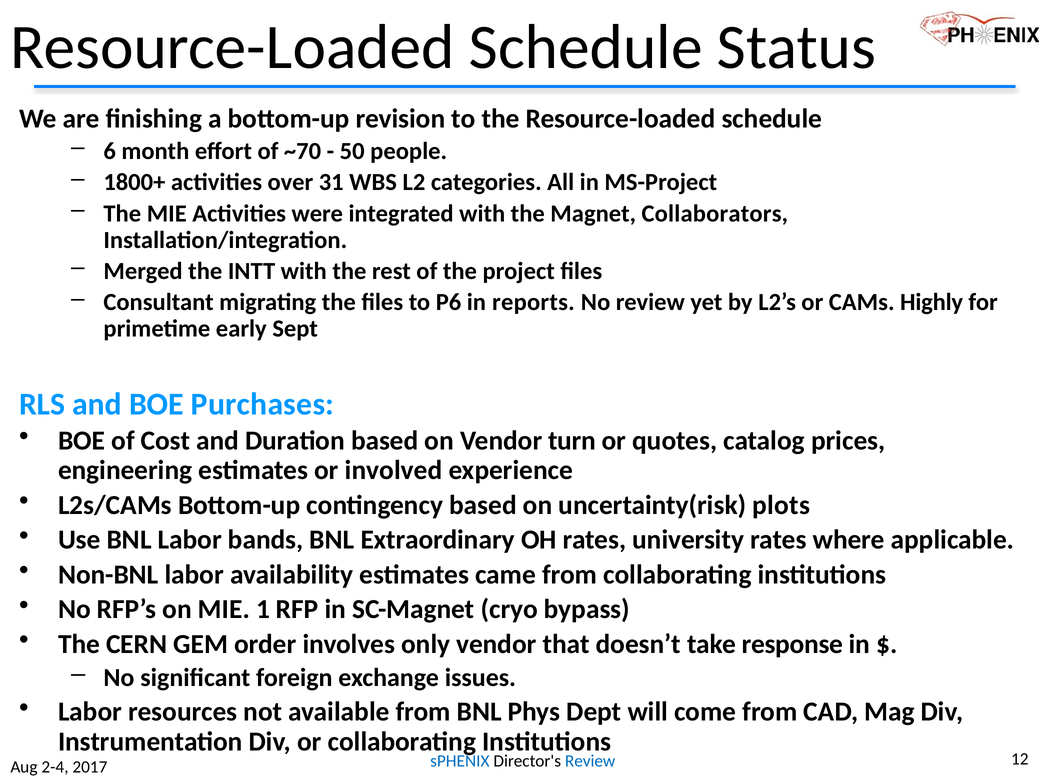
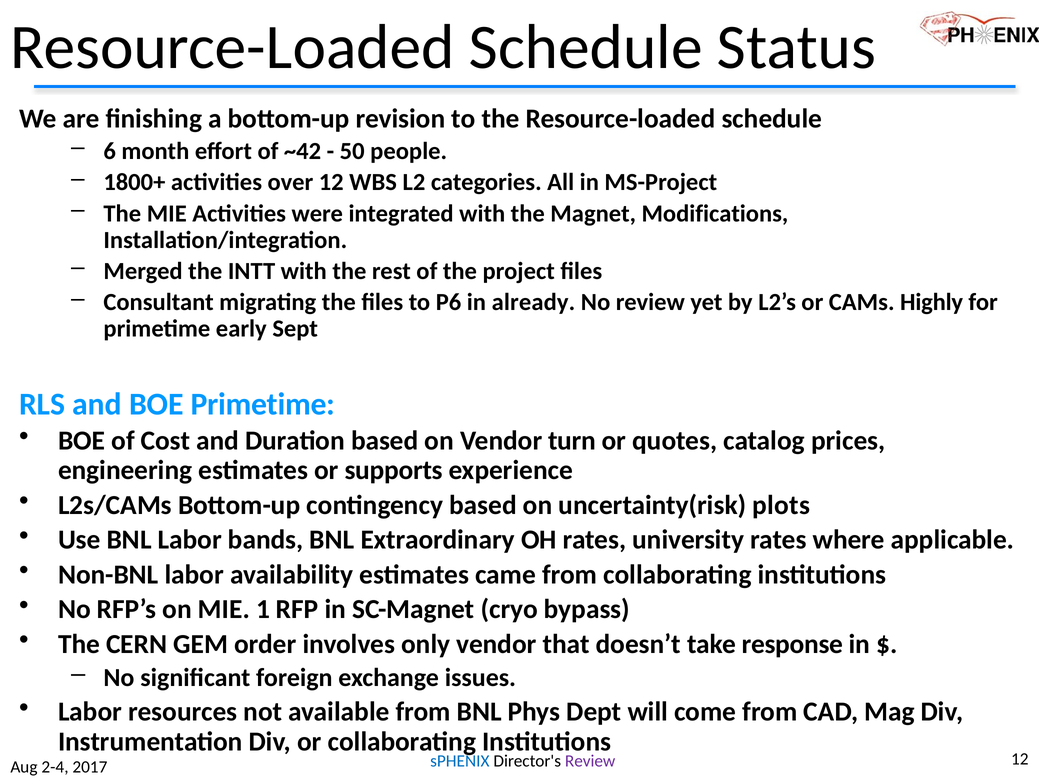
~70: ~70 -> ~42 (303, 151)
over 31: 31 -> 12 (331, 182)
Collaborators: Collaborators -> Modifications (715, 213)
reports: reports -> already (533, 302)
BOE Purchases: Purchases -> Primetime (263, 404)
involved: involved -> supports (394, 471)
Review colour: blue -> purple (590, 761)
